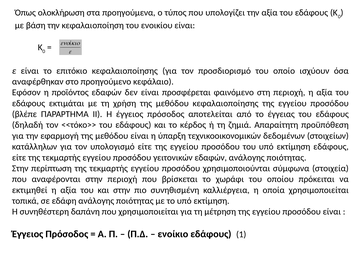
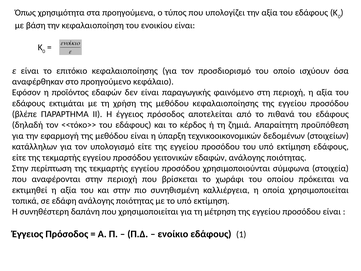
ολοκλήρωση: ολοκλήρωση -> χρησιμότητα (61, 13)
προσφέρεται: προσφέρεται -> παραγωγικής (186, 92)
έγγειας: έγγειας -> πιθανά (281, 114)
